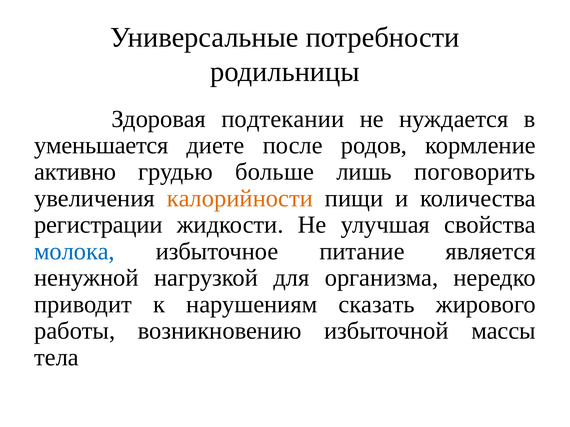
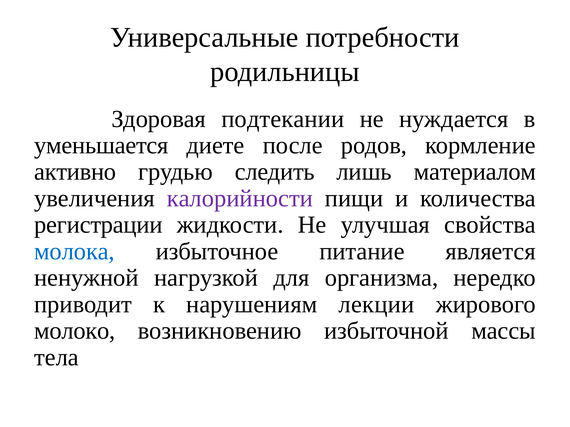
больше: больше -> следить (275, 172)
поговорить: поговорить -> материалом (475, 172)
калорийности colour: orange -> purple (240, 199)
сказать: сказать -> лекции (376, 305)
работы: работы -> молоко (75, 331)
